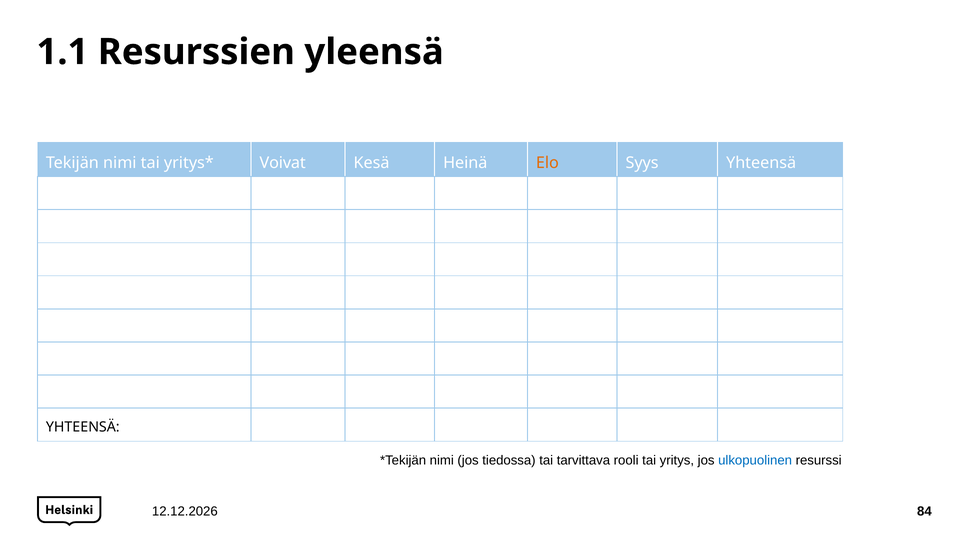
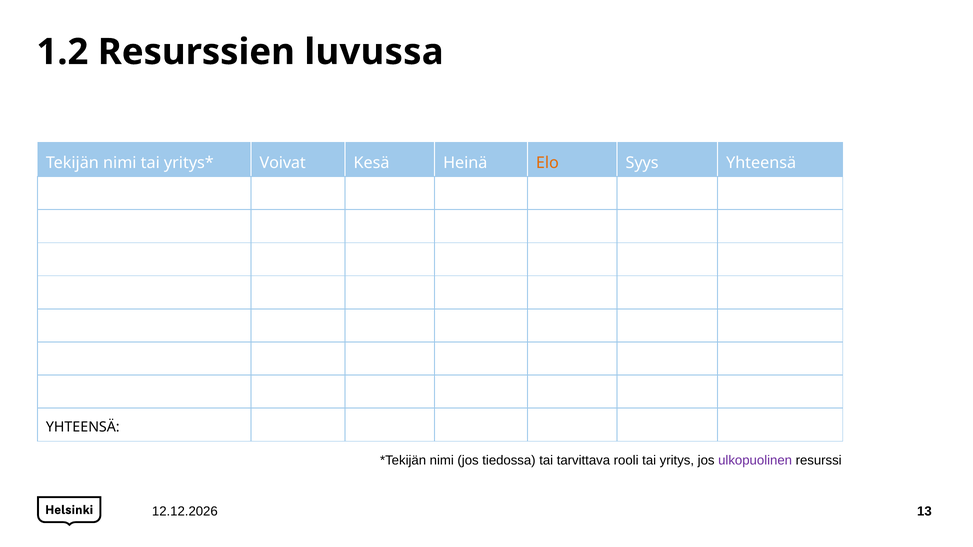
1.1: 1.1 -> 1.2 (62, 52)
yleensä: yleensä -> luvussa (374, 52)
ulkopuolinen colour: blue -> purple (755, 461)
84: 84 -> 13 (924, 512)
